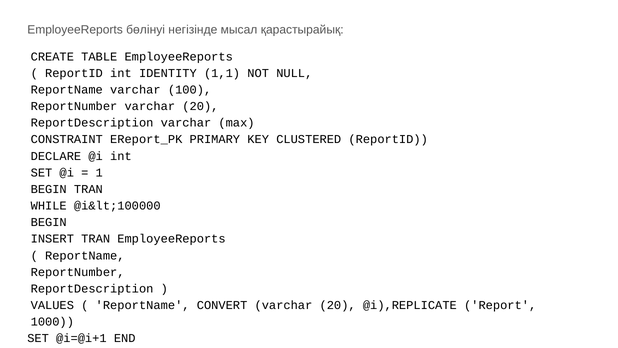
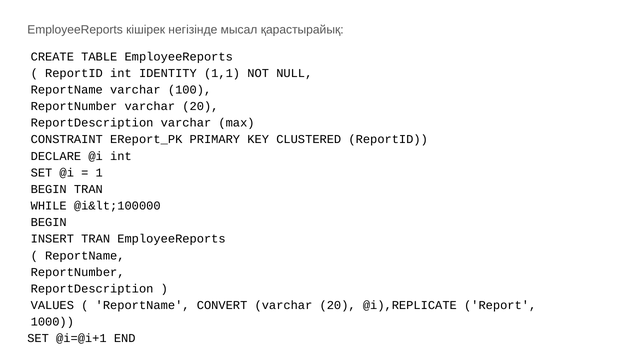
бөлінуі: бөлінуі -> кішірек (146, 30)
